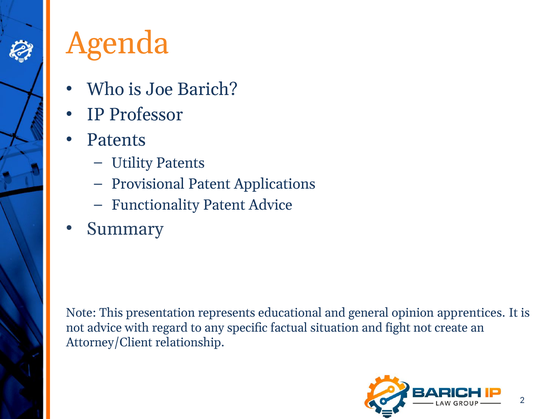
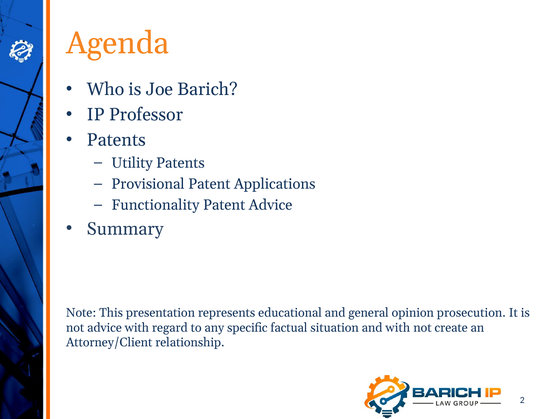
apprentices: apprentices -> prosecution (471, 312)
and fight: fight -> with (398, 327)
